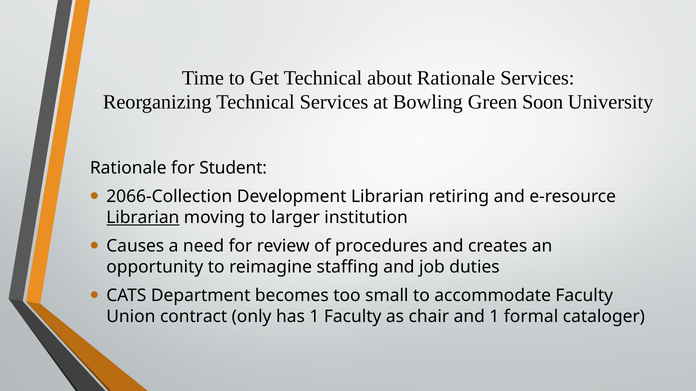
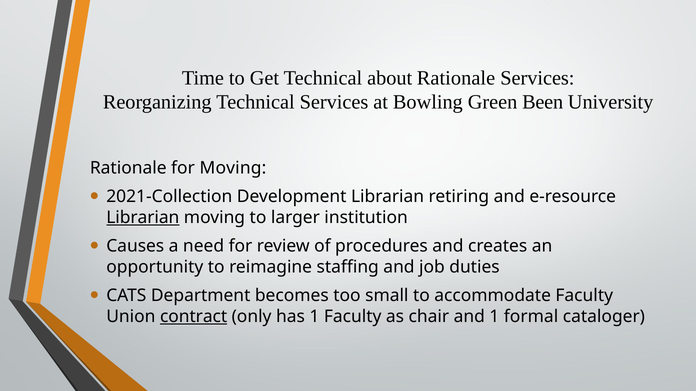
Soon: Soon -> Been (543, 102)
for Student: Student -> Moving (233, 168)
2066-Collection: 2066-Collection -> 2021-Collection (169, 197)
contract underline: none -> present (194, 317)
